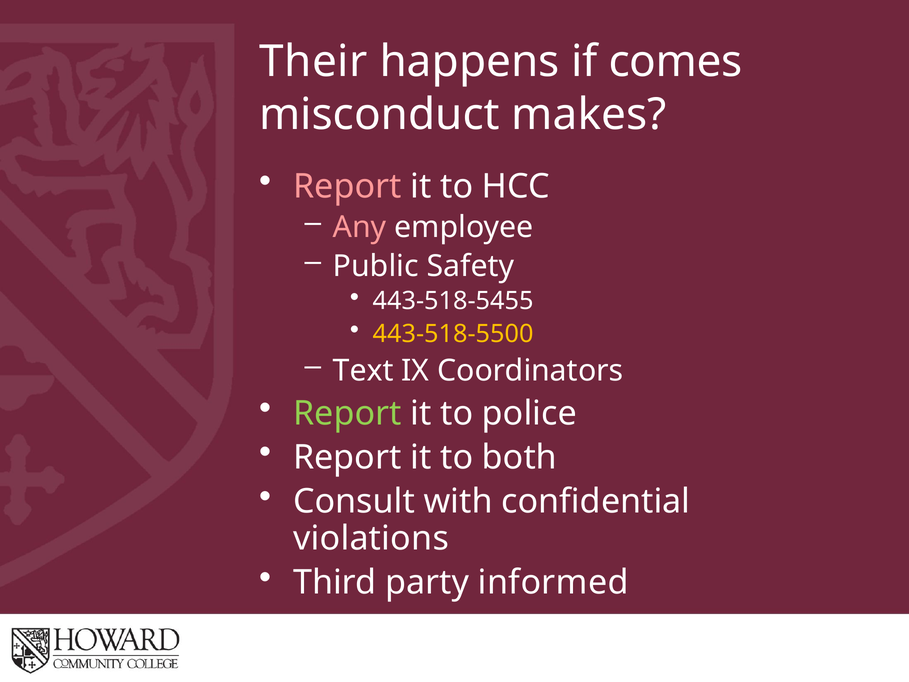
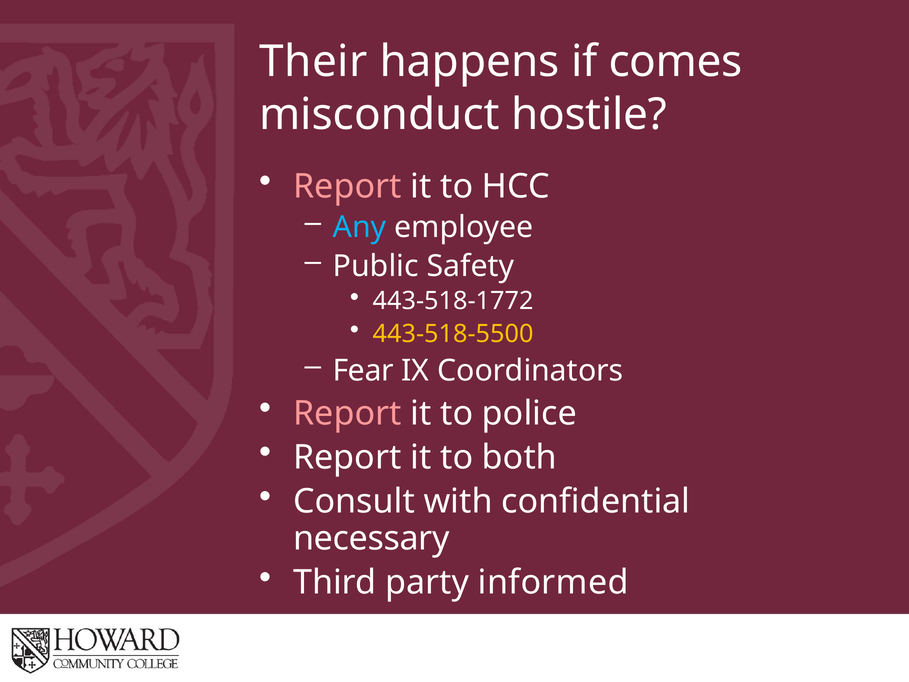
makes: makes -> hostile (589, 114)
Any colour: pink -> light blue (360, 227)
443-518-5455: 443-518-5455 -> 443-518-1772 (453, 301)
Text: Text -> Fear (363, 371)
Report colour: light green -> pink (347, 413)
violations: violations -> necessary (371, 538)
